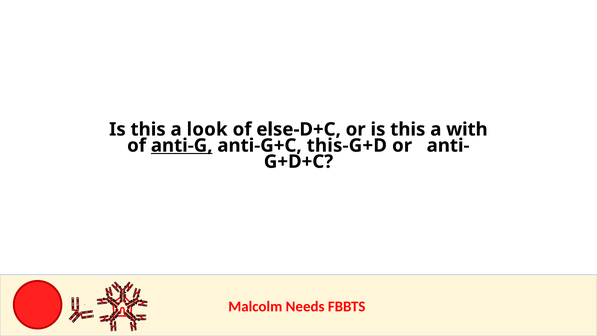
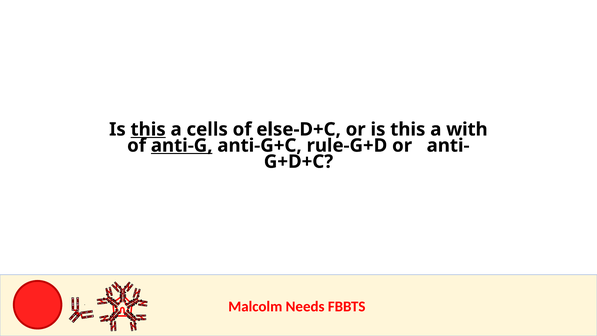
this underline: none -> present (148, 129)
look: look -> cells (207, 129)
this-G+D: this-G+D -> rule-G+D (347, 145)
